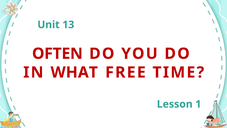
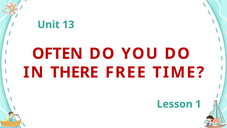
WHAT: WHAT -> THERE (74, 72)
